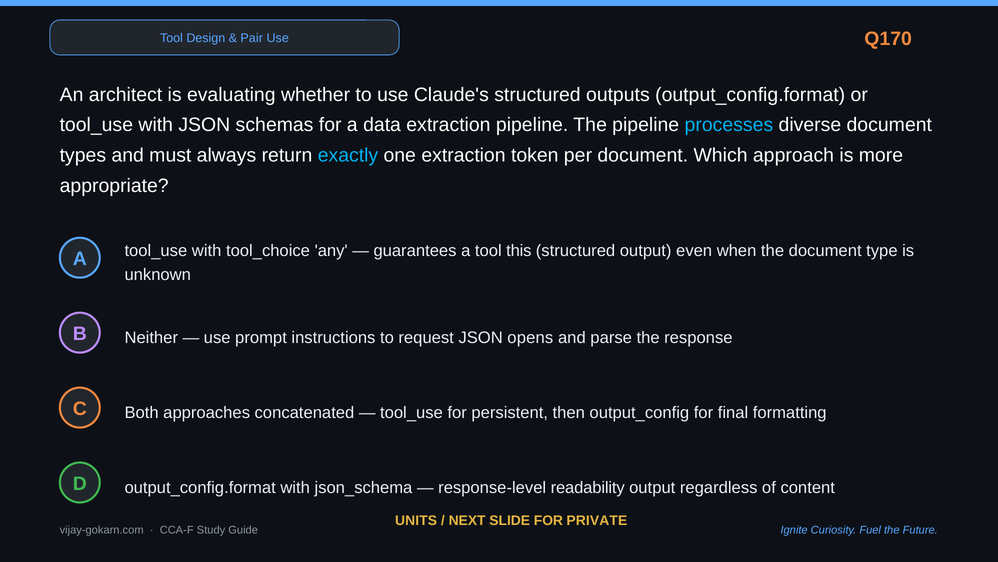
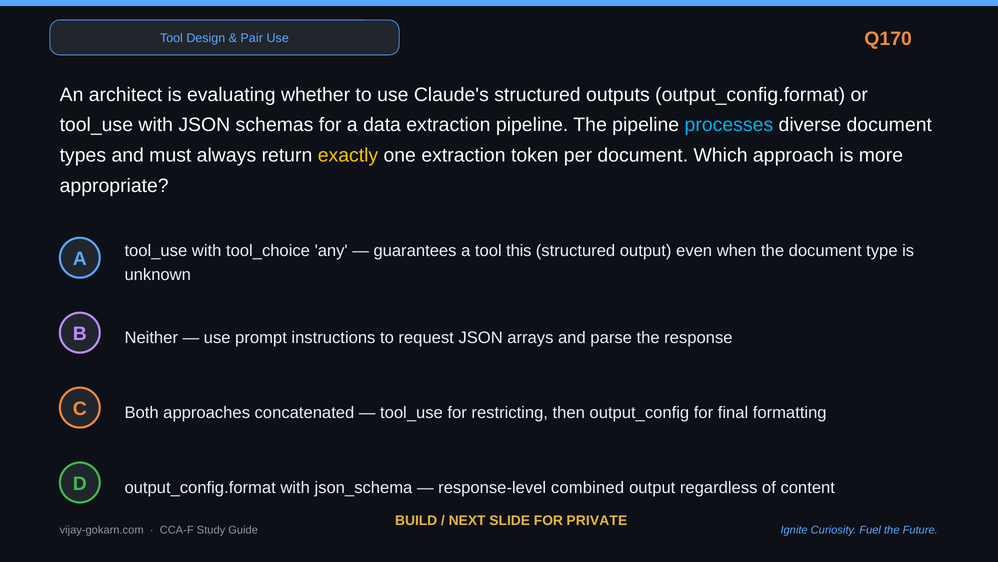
exactly colour: light blue -> yellow (348, 155)
opens: opens -> arrays (530, 337)
persistent: persistent -> restricting (510, 412)
readability: readability -> combined (588, 487)
UNITS: UNITS -> BUILD (416, 520)
